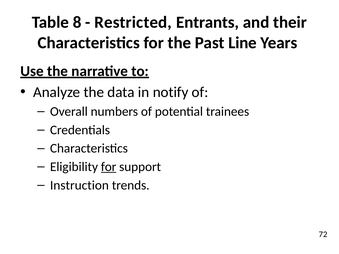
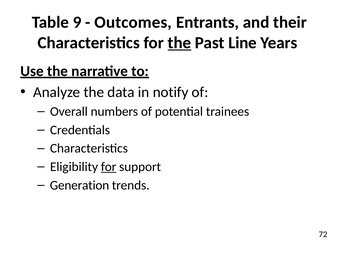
8: 8 -> 9 (77, 22)
Restricted: Restricted -> Outcomes (133, 22)
the underline: none -> present (179, 43)
Instruction: Instruction -> Generation (80, 185)
